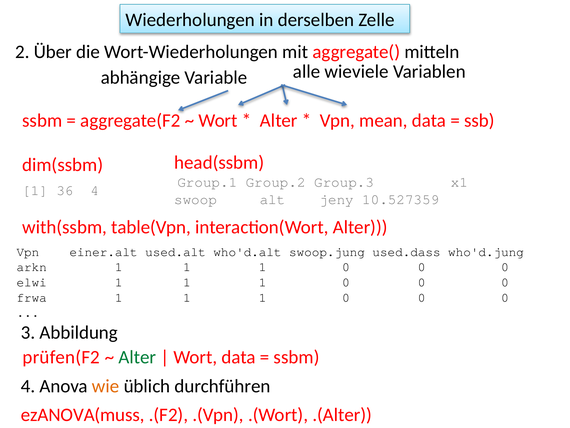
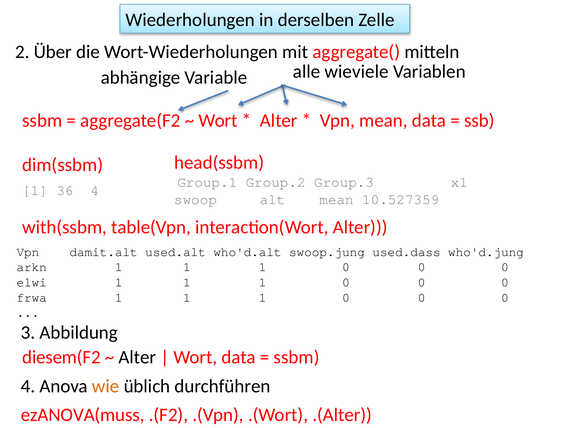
alt jeny: jeny -> mean (337, 199)
einer.alt: einer.alt -> damit.alt (104, 252)
prüfen(F2: prüfen(F2 -> diesem(F2 (61, 357)
Alter colour: green -> black (137, 357)
